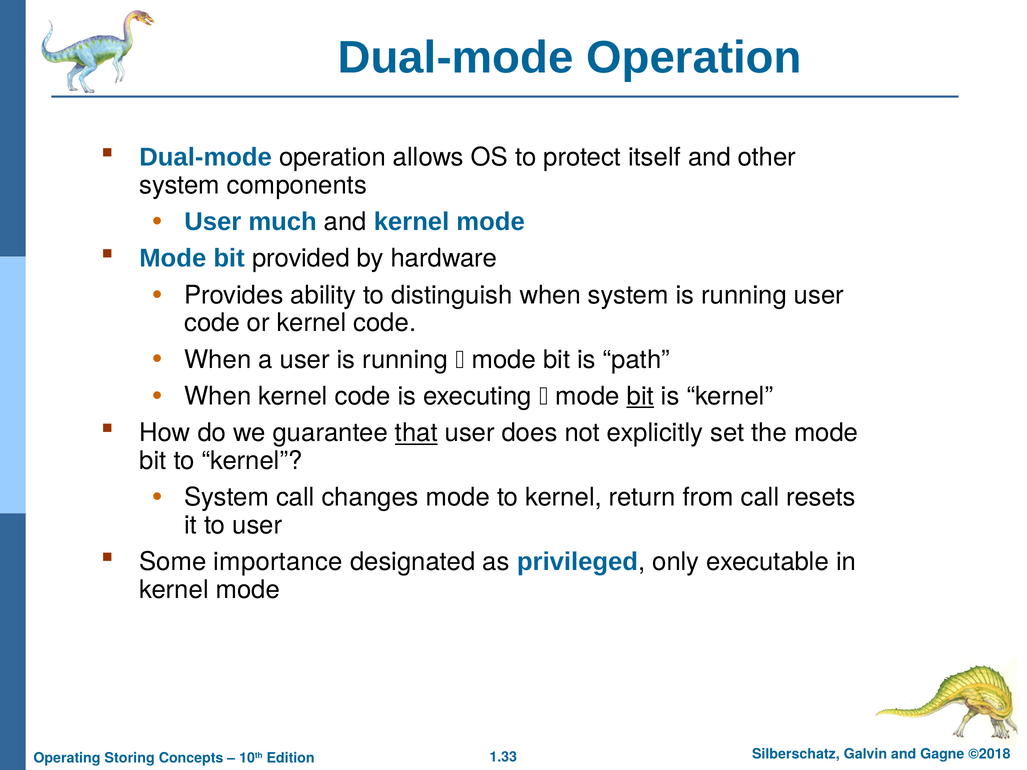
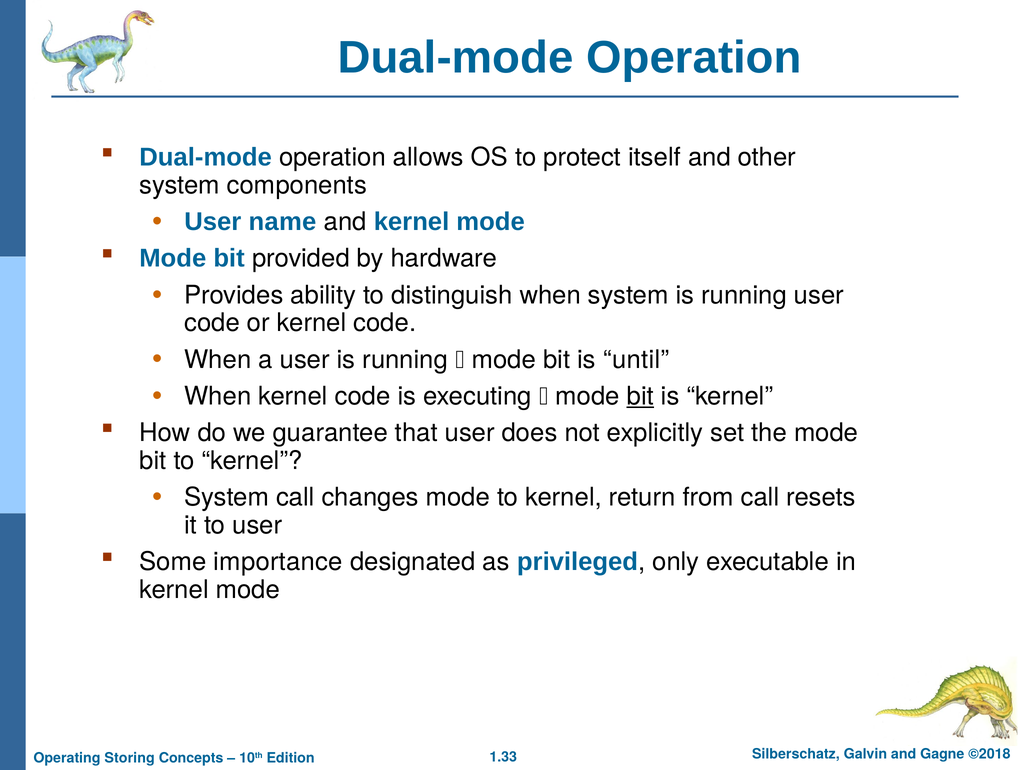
much: much -> name (282, 222)
path: path -> until (636, 360)
that underline: present -> none (416, 433)
